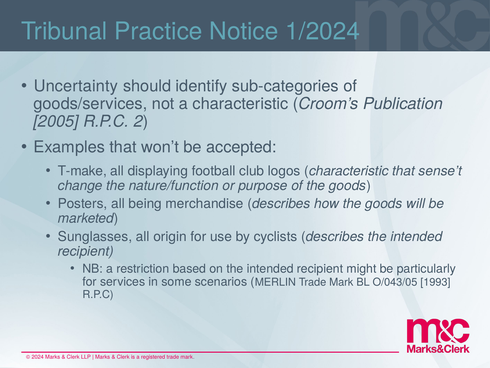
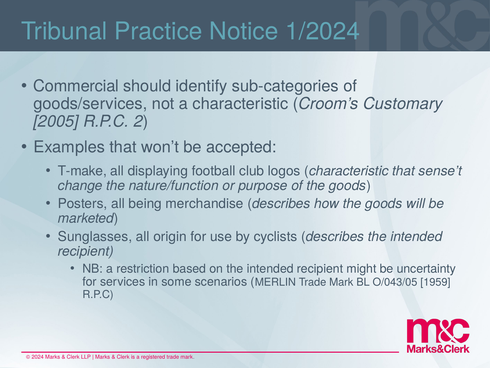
Uncertainty: Uncertainty -> Commercial (76, 86)
Publication: Publication -> Customary (403, 104)
particularly: particularly -> uncertainty (426, 268)
1993: 1993 -> 1959 (435, 282)
